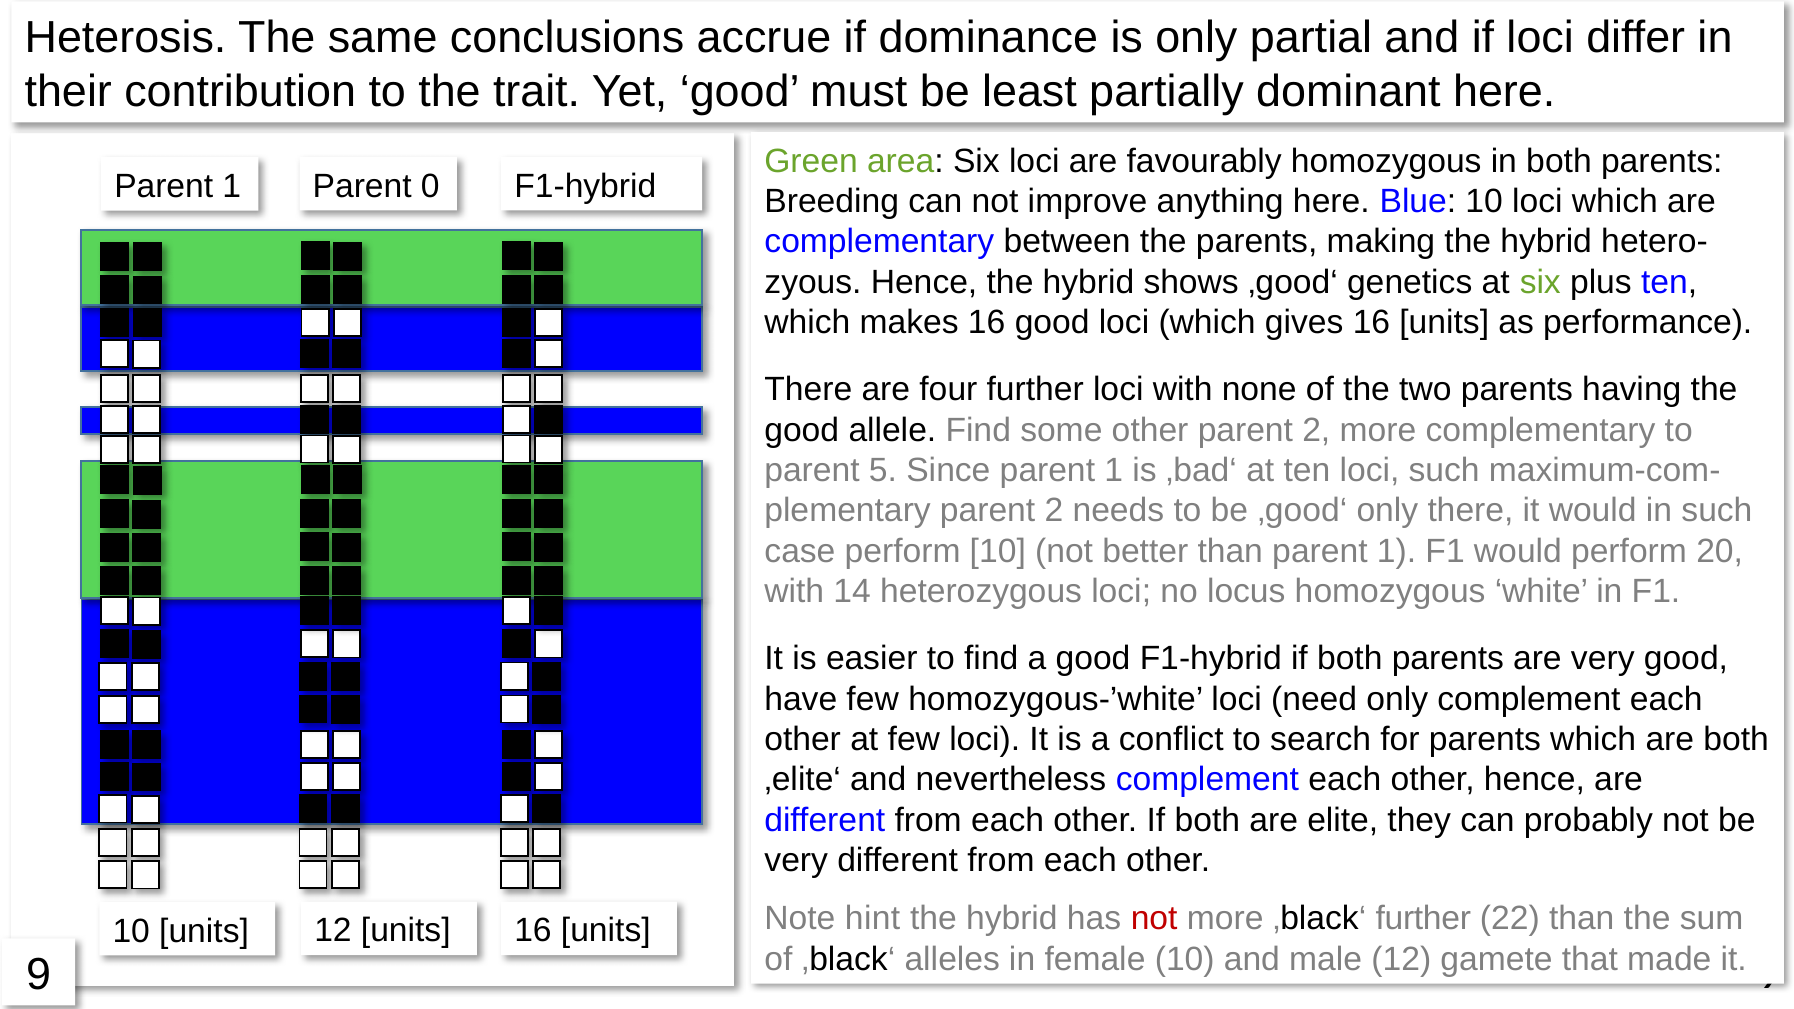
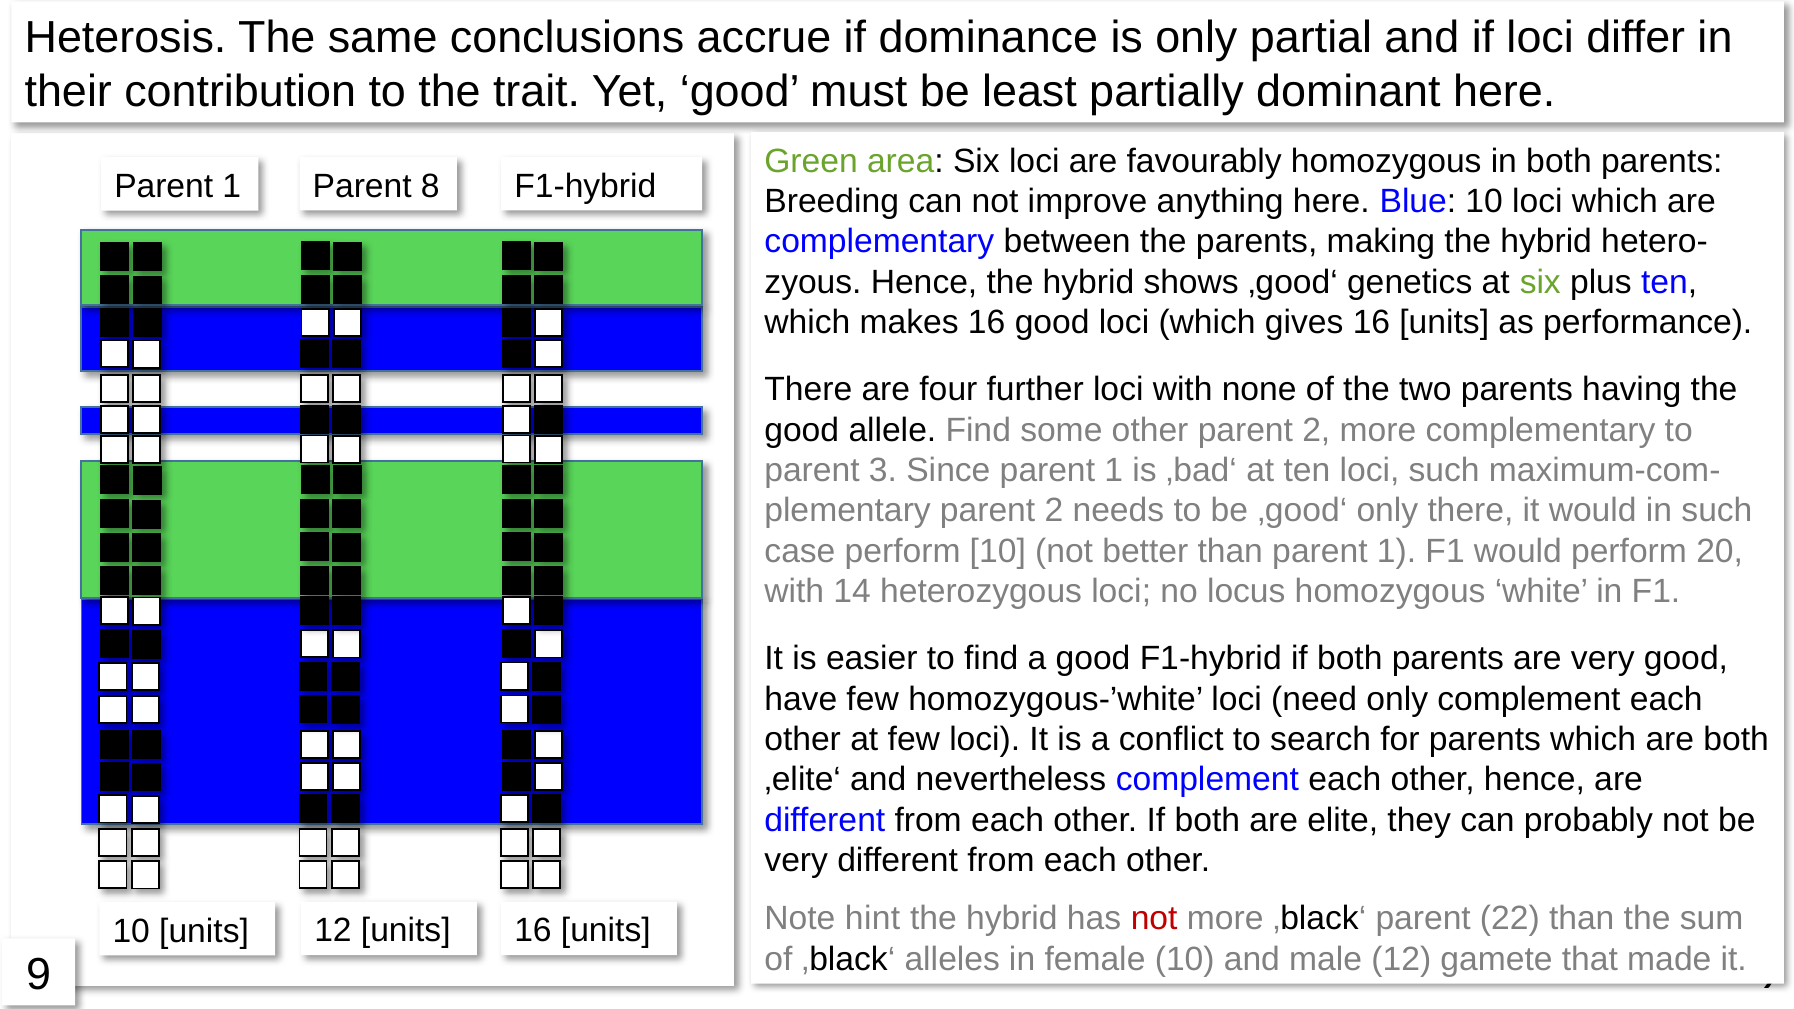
0: 0 -> 8 (430, 186)
5: 5 -> 3 (883, 471)
‚black‘ further: further -> parent (1423, 919)
